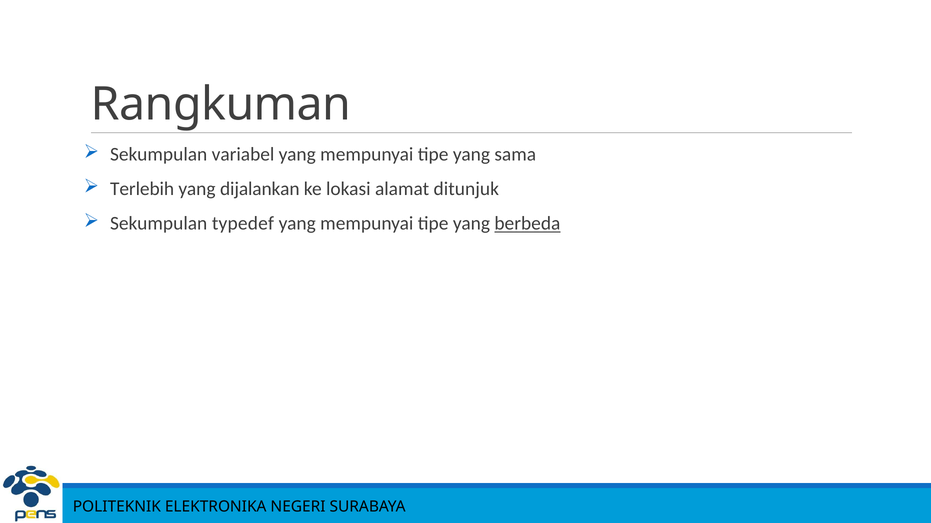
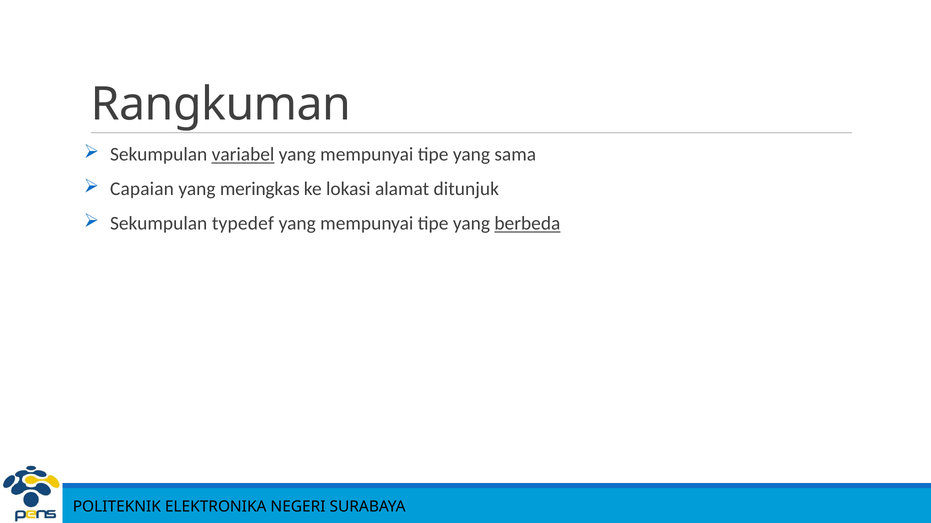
variabel underline: none -> present (243, 155)
Terlebih: Terlebih -> Capaian (142, 189)
dijalankan: dijalankan -> meringkas (260, 189)
